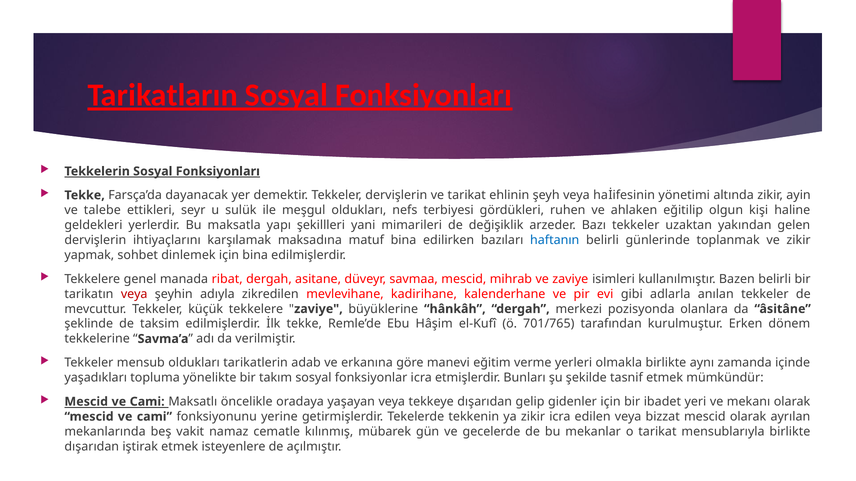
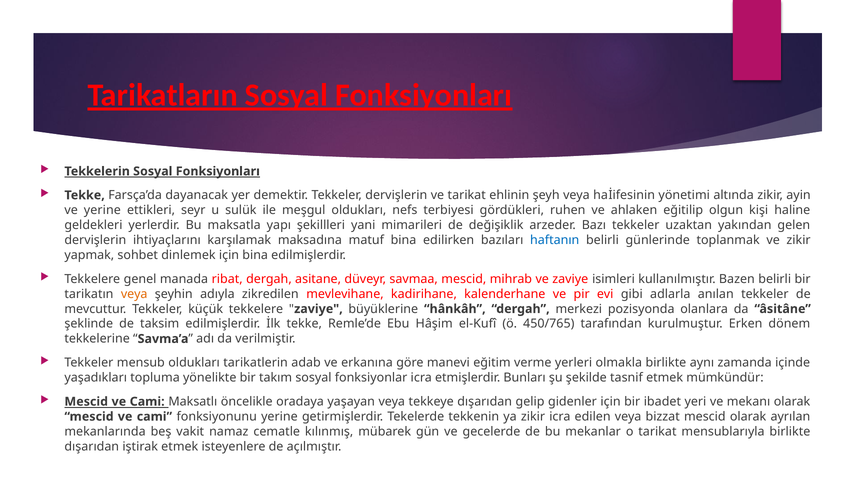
ve talebe: talebe -> yerine (102, 210)
veya colour: red -> orange (134, 294)
701/765: 701/765 -> 450/765 (549, 324)
